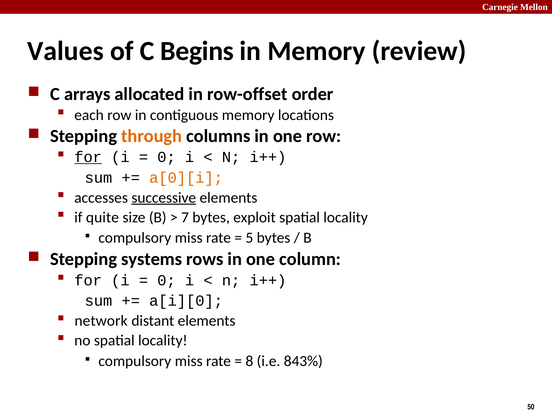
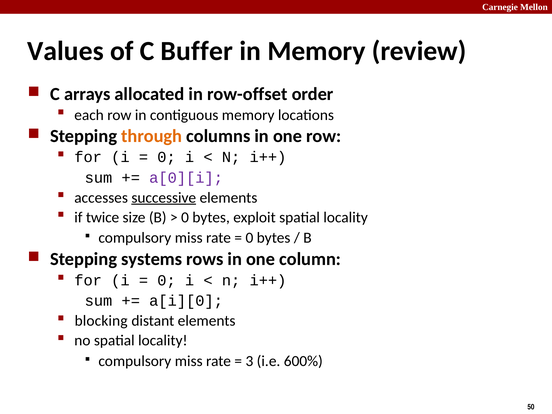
Begins: Begins -> Buffer (197, 51)
for underline: present -> none (88, 157)
a[0][i colour: orange -> purple (186, 178)
quite: quite -> twice (103, 217)
7: 7 -> 0 (185, 217)
5: 5 -> 0 (249, 238)
network: network -> blocking (101, 321)
8: 8 -> 3 (249, 361)
843%: 843% -> 600% (303, 361)
